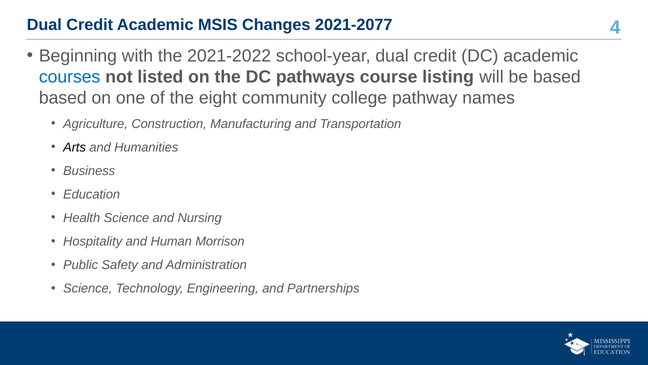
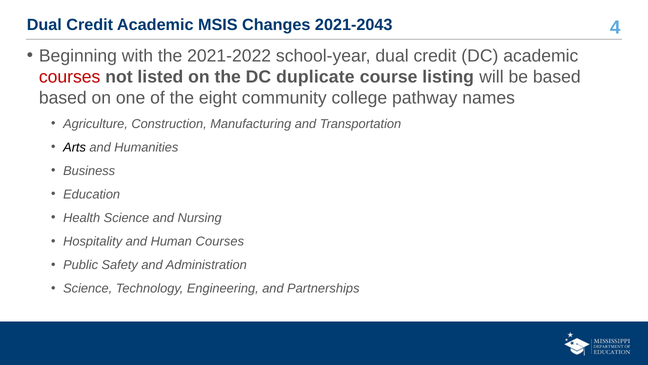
2021-2077: 2021-2077 -> 2021-2043 (354, 25)
courses colour: blue -> red (70, 77)
pathways: pathways -> duplicate (315, 77)
Human Morrison: Morrison -> Courses (220, 241)
